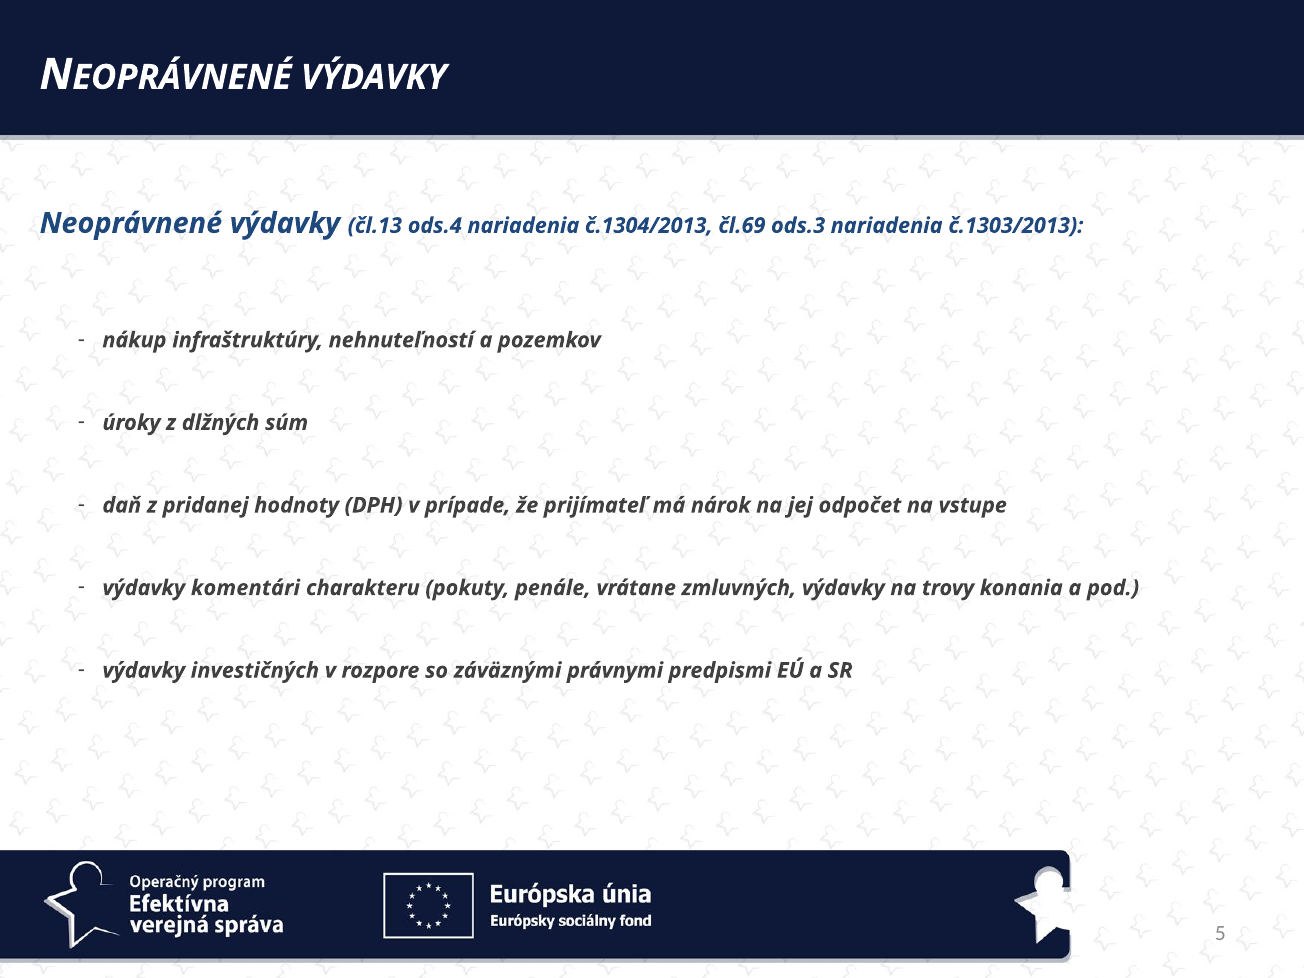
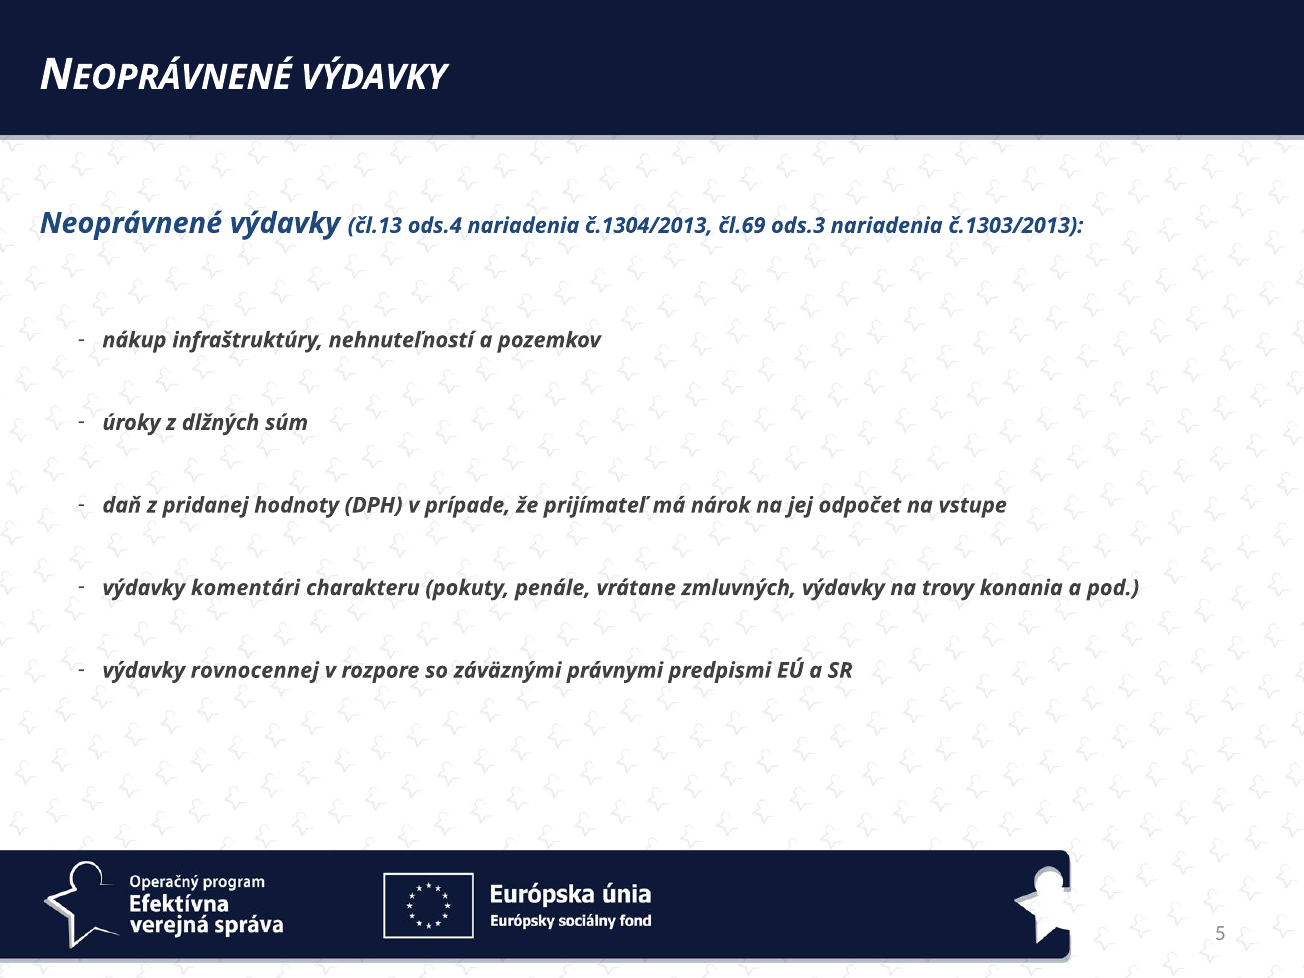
investičných: investičných -> rovnocennej (255, 671)
